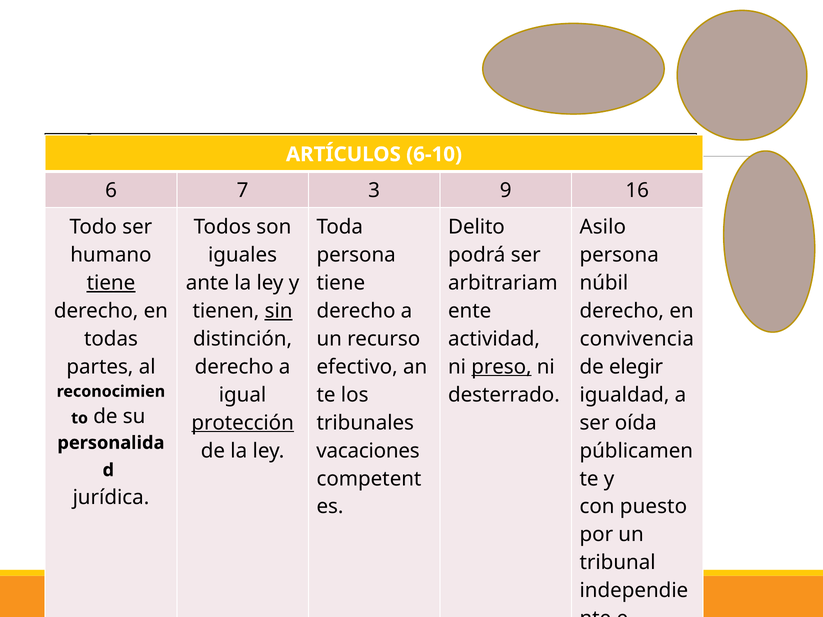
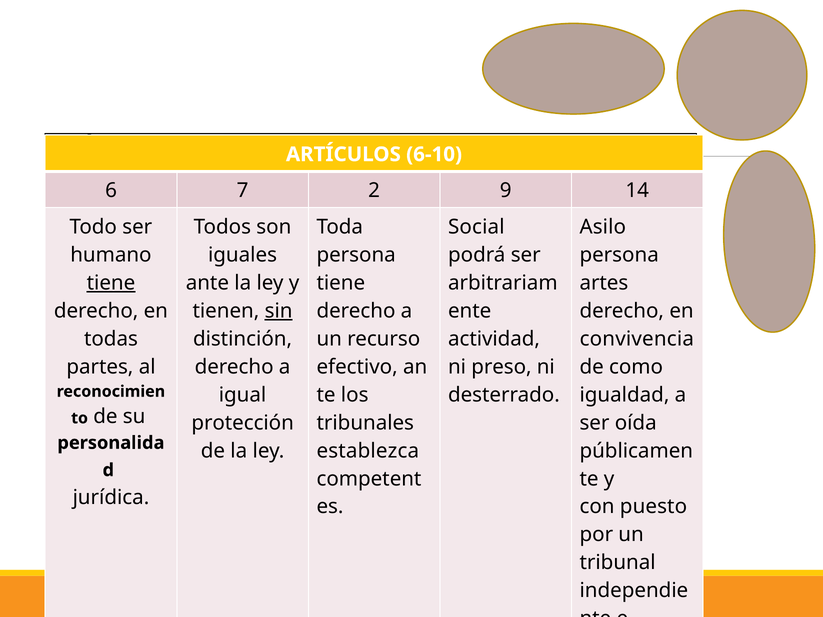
3: 3 -> 2 (374, 191)
16: 16 -> 14 (637, 191)
Delito: Delito -> Social (476, 227)
núbil: núbil -> artes (604, 283)
preso underline: present -> none (501, 367)
elegir: elegir -> como (636, 367)
protección underline: present -> none (243, 423)
vacaciones: vacaciones -> establezca (368, 451)
